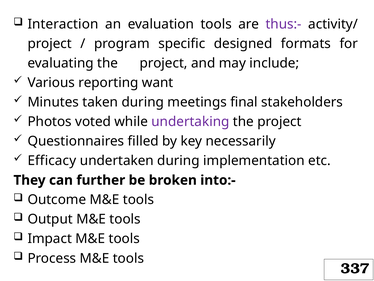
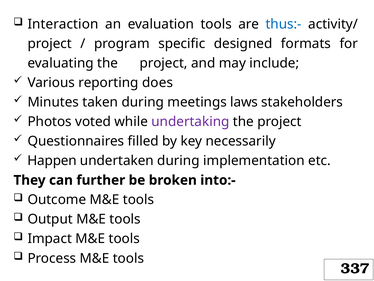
thus:- colour: purple -> blue (284, 24)
want: want -> does (158, 83)
final: final -> laws (244, 102)
Efficacy: Efficacy -> Happen (52, 160)
